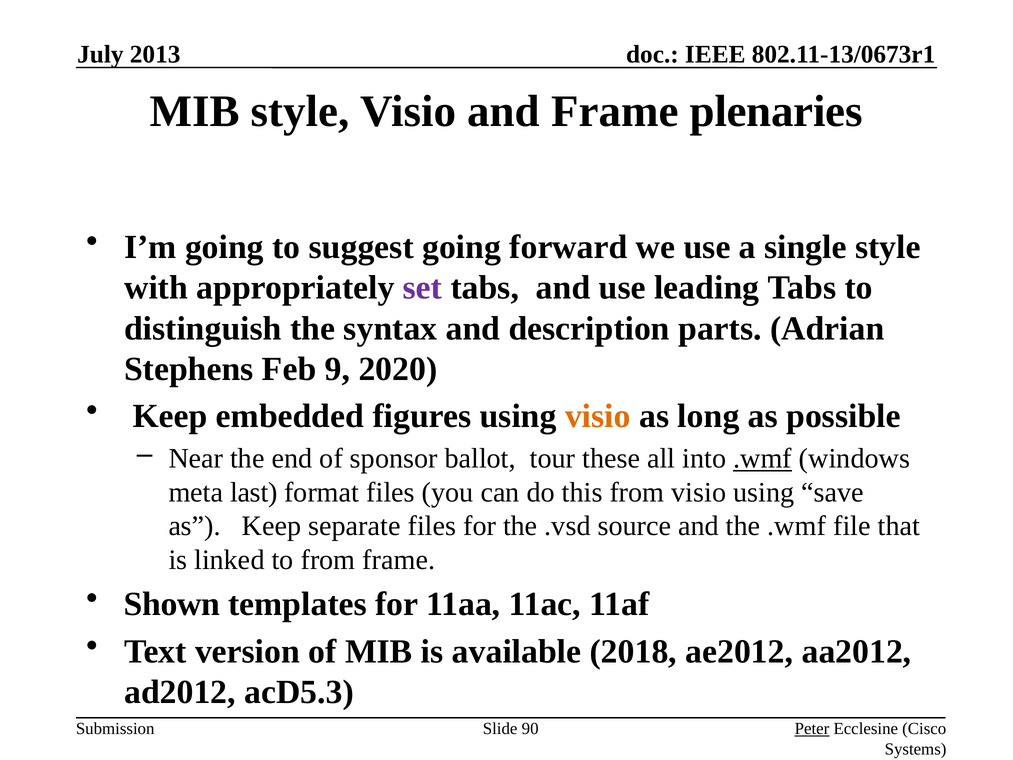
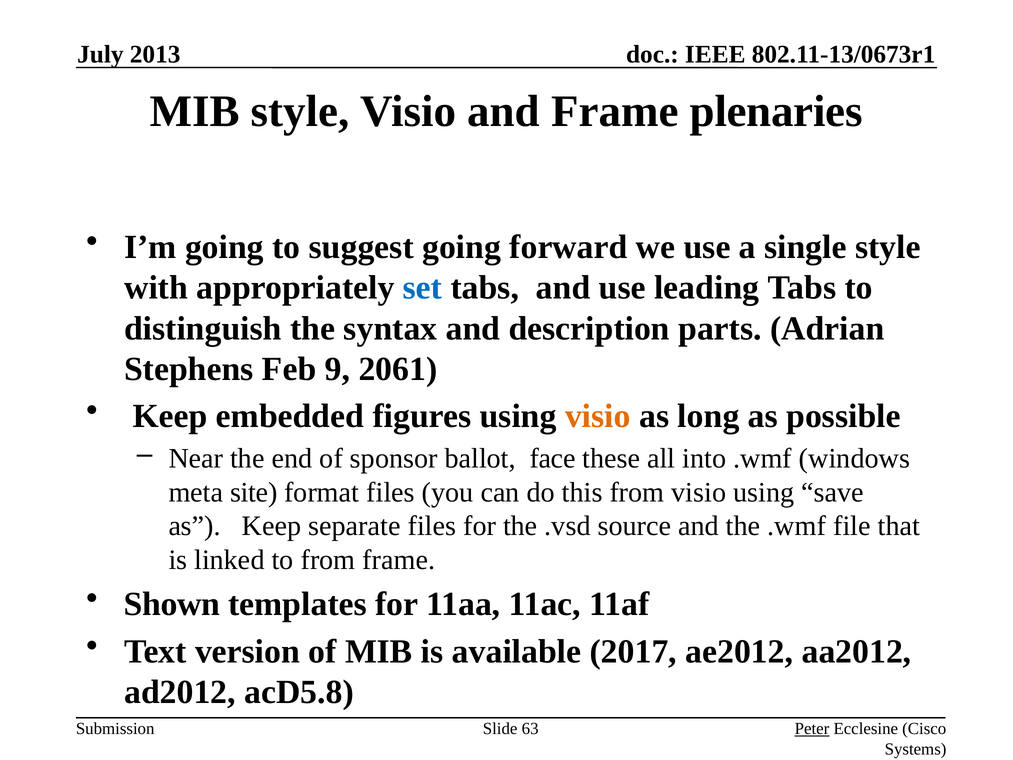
set colour: purple -> blue (423, 288)
2020: 2020 -> 2061 (398, 369)
tour: tour -> face (553, 458)
.wmf underline: present -> none (762, 458)
last: last -> site (254, 492)
2018: 2018 -> 2017 (633, 651)
acD5.3: acD5.3 -> acD5.8 (299, 692)
90: 90 -> 63 (530, 729)
